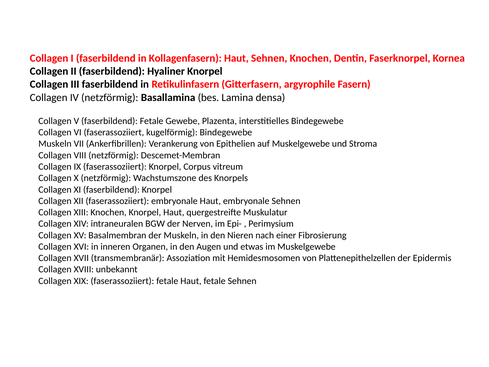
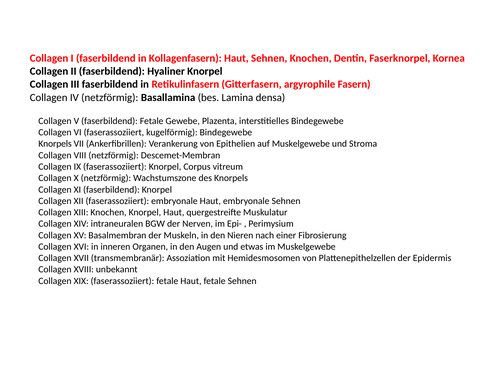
Muskeln: Muskeln -> Knorpels (55, 144)
